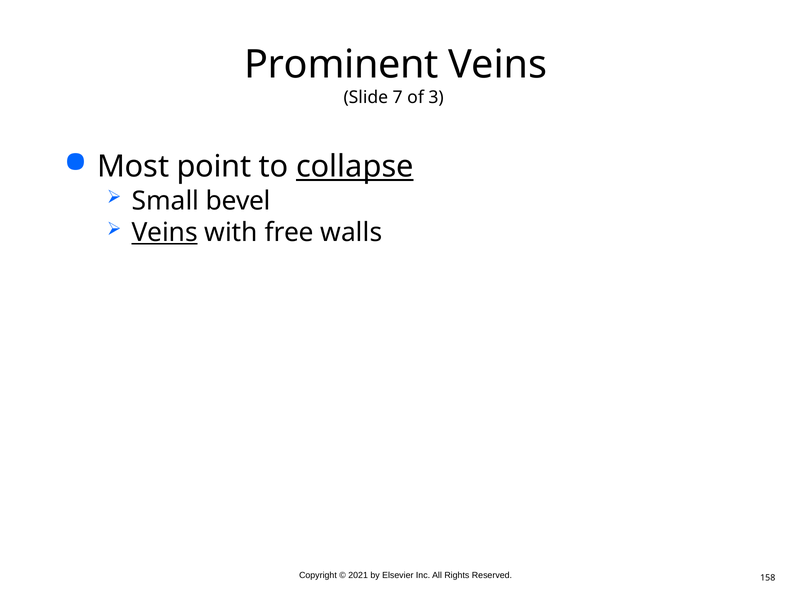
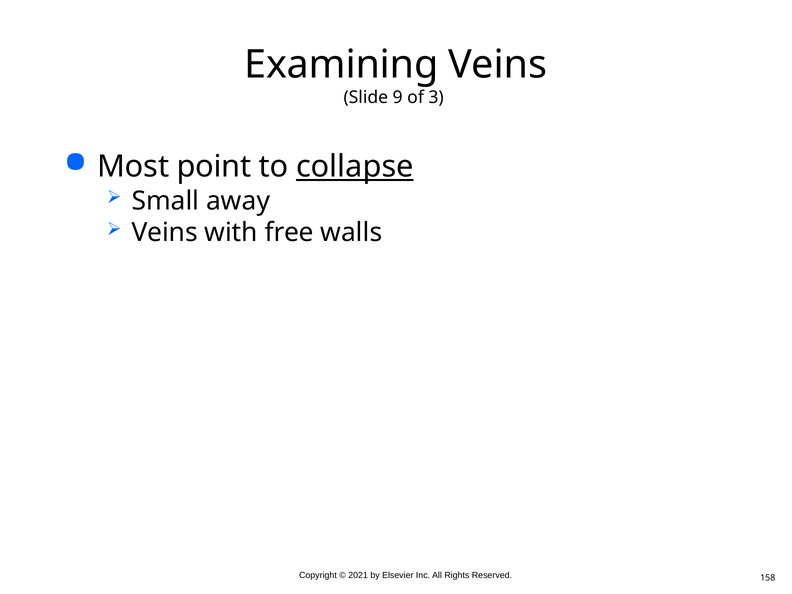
Prominent: Prominent -> Examining (341, 65)
7: 7 -> 9 (398, 98)
bevel: bevel -> away (238, 201)
Veins underline: present -> none (165, 233)
